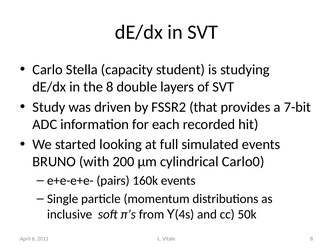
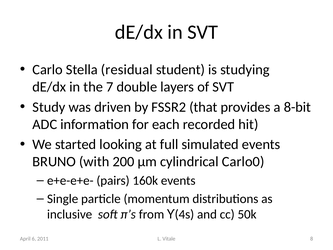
capacity: capacity -> residual (127, 70)
the 8: 8 -> 7 (110, 87)
7-bit: 7-bit -> 8-bit (297, 107)
